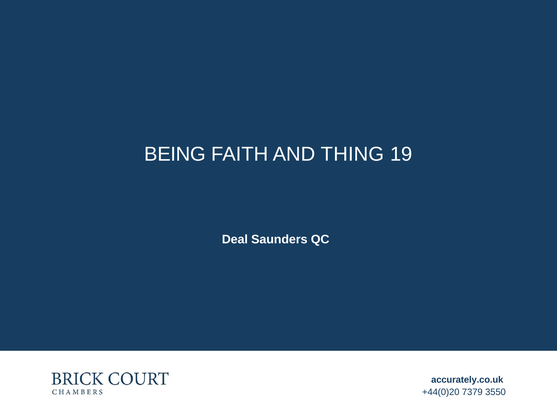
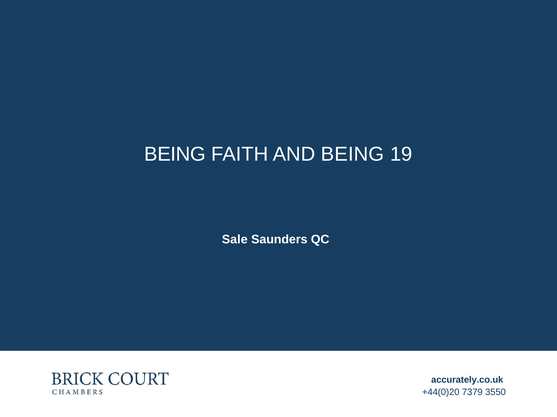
AND THING: THING -> BEING (353, 155)
Deal: Deal -> Sale (235, 240)
